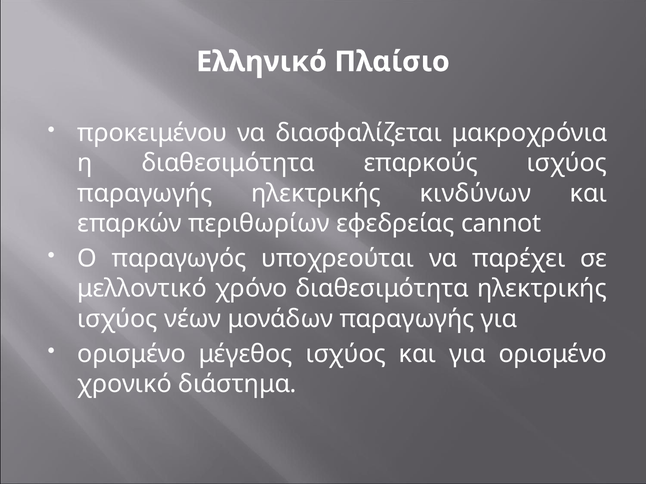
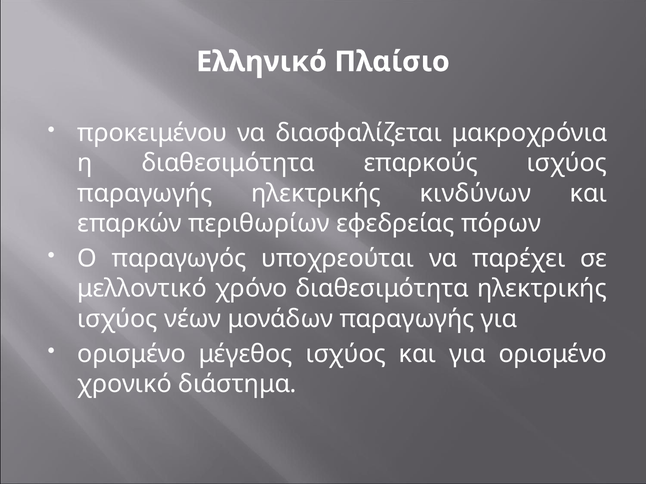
cannot: cannot -> πόρων (501, 224)
